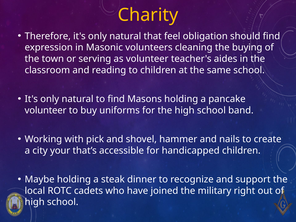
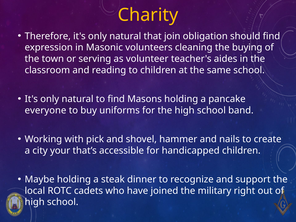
feel: feel -> join (172, 36)
volunteer: volunteer -> everyone (45, 110)
